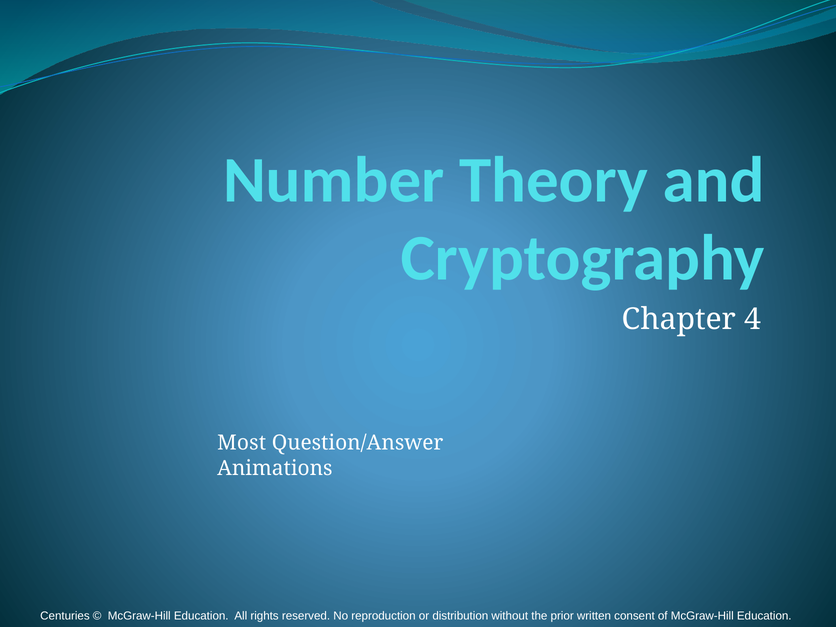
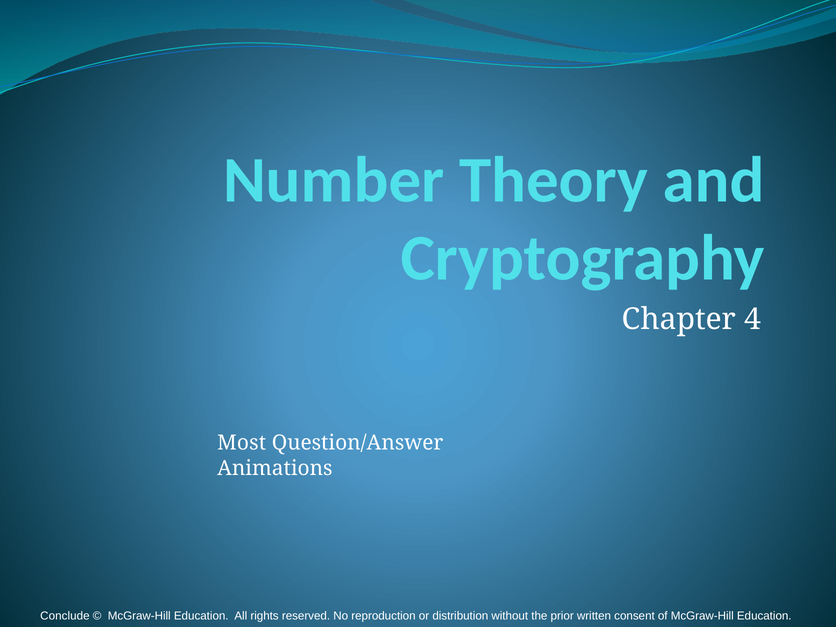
Centuries: Centuries -> Conclude (65, 616)
